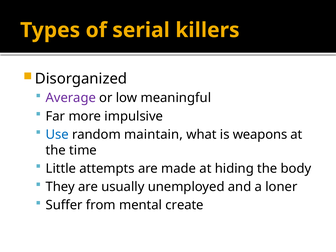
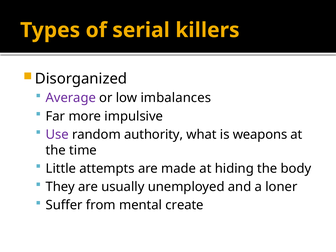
meaningful: meaningful -> imbalances (176, 98)
Use colour: blue -> purple (57, 135)
maintain: maintain -> authority (154, 135)
